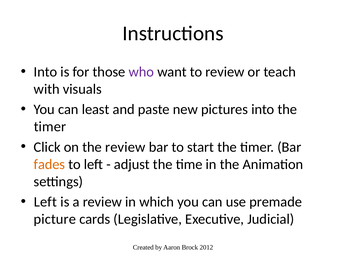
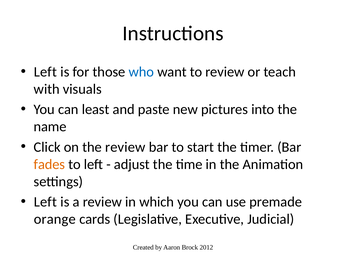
Into: Into -> Left (45, 72)
who colour: purple -> blue (141, 72)
timer: timer -> name (50, 127)
picture: picture -> orange (55, 220)
